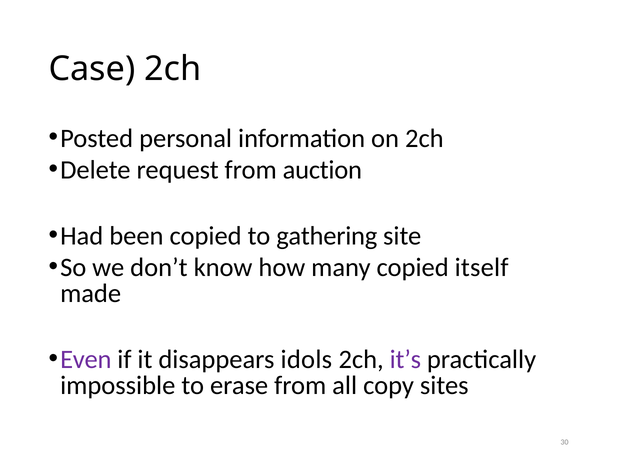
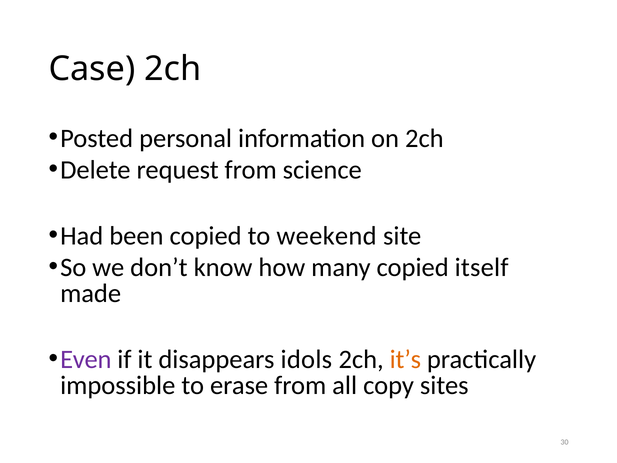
auction: auction -> science (322, 170)
gathering: gathering -> weekend (327, 236)
it’s colour: purple -> orange (405, 359)
